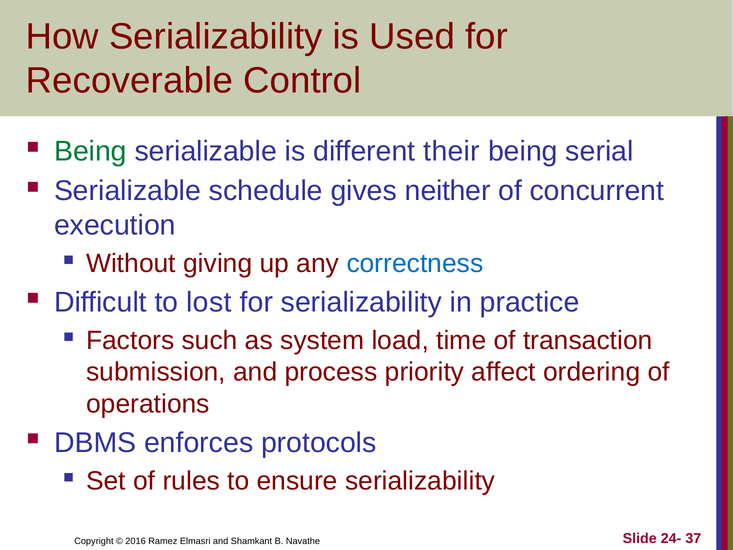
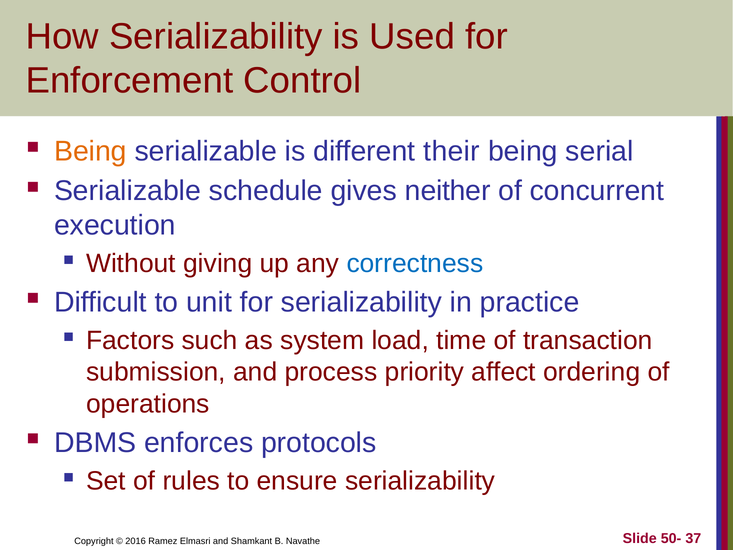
Recoverable: Recoverable -> Enforcement (129, 81)
Being colour: green -> orange (90, 151)
lost: lost -> unit (209, 302)
24-: 24- -> 50- (671, 538)
